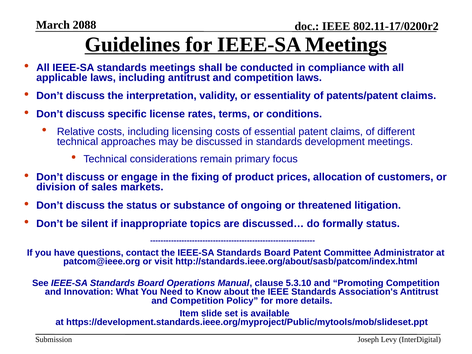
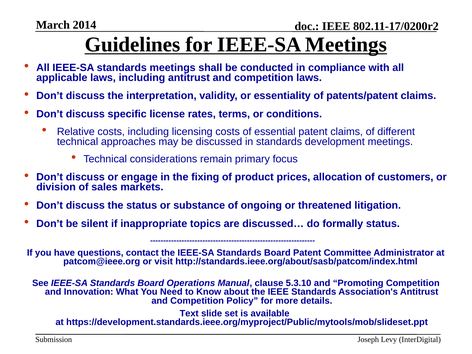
2088: 2088 -> 2014 (84, 25)
Item: Item -> Text (189, 313)
